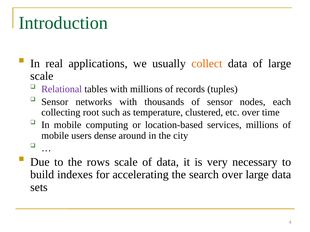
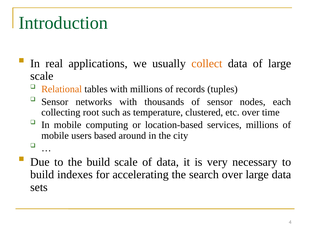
Relational colour: purple -> orange (62, 89)
dense: dense -> based (105, 136)
the rows: rows -> build (98, 162)
